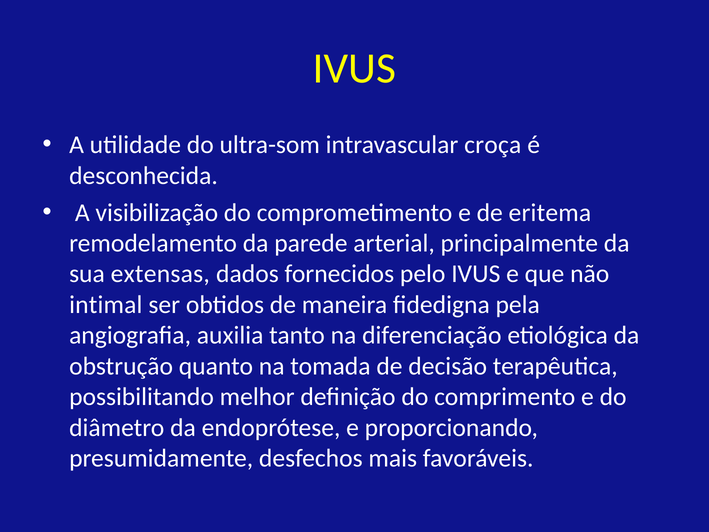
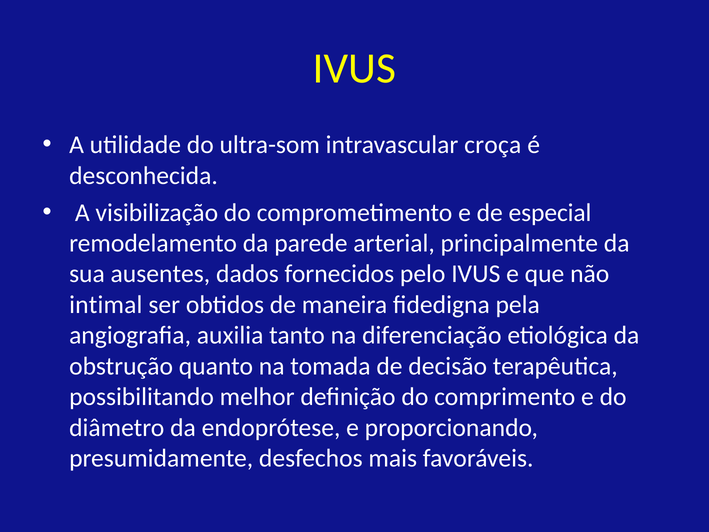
eritema: eritema -> especial (550, 212)
extensas: extensas -> ausentes (160, 274)
